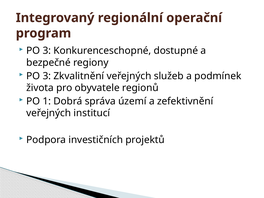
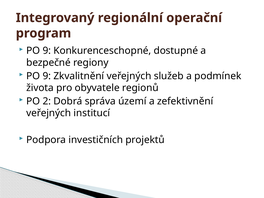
3: 3 -> 9 (47, 51)
3: 3 -> 9 (47, 76)
1: 1 -> 2 (47, 101)
